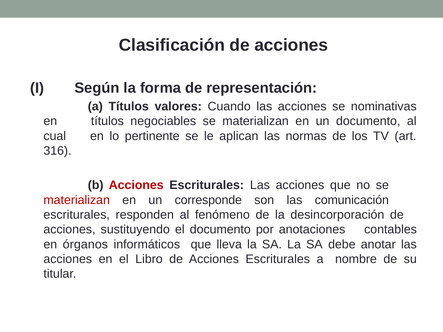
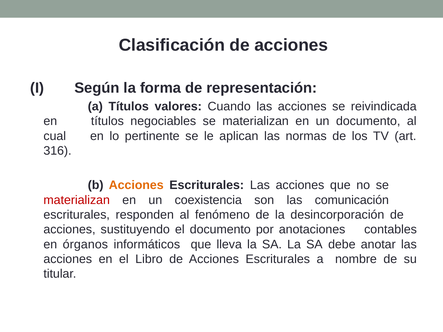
nominativas: nominativas -> reivindicada (384, 106)
Acciones colour: red -> orange (136, 185)
corresponde: corresponde -> coexistencia (208, 200)
